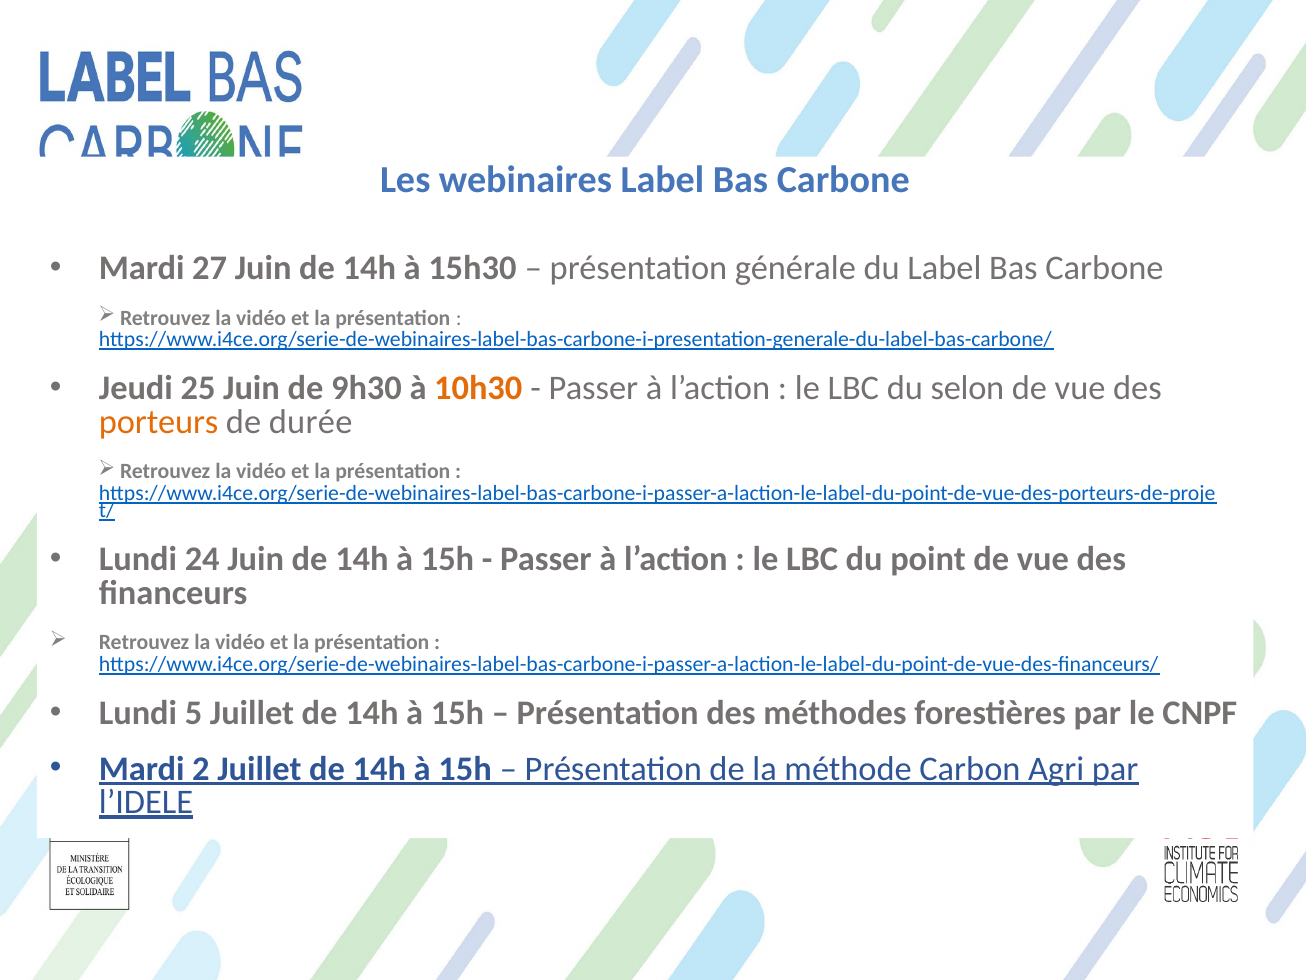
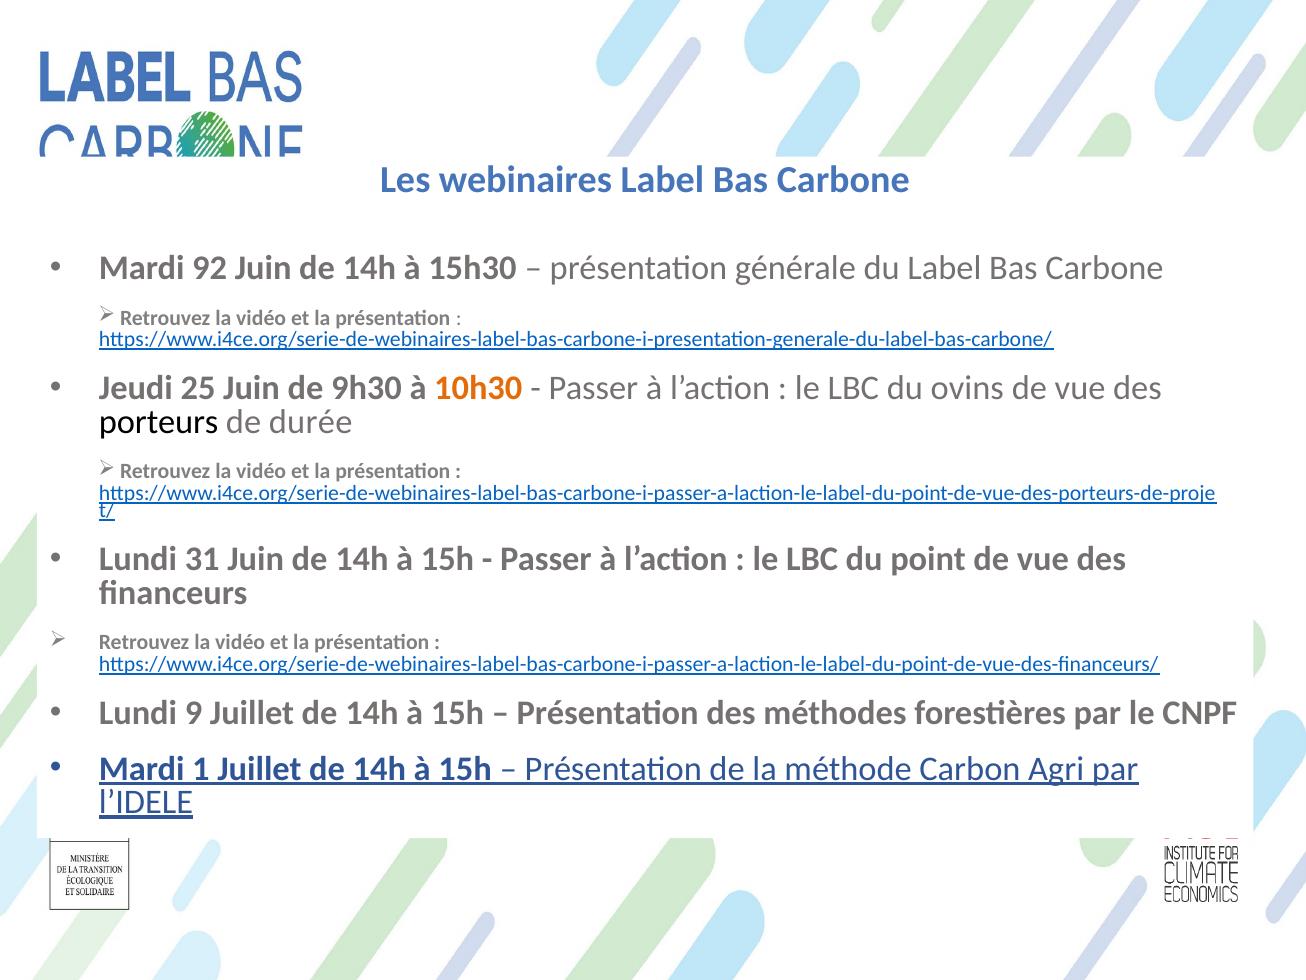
27: 27 -> 92 (210, 268)
selon: selon -> ovins (967, 388)
porteurs colour: orange -> black (159, 422)
24: 24 -> 31 (202, 559)
5: 5 -> 9 (193, 713)
2: 2 -> 1 (201, 768)
